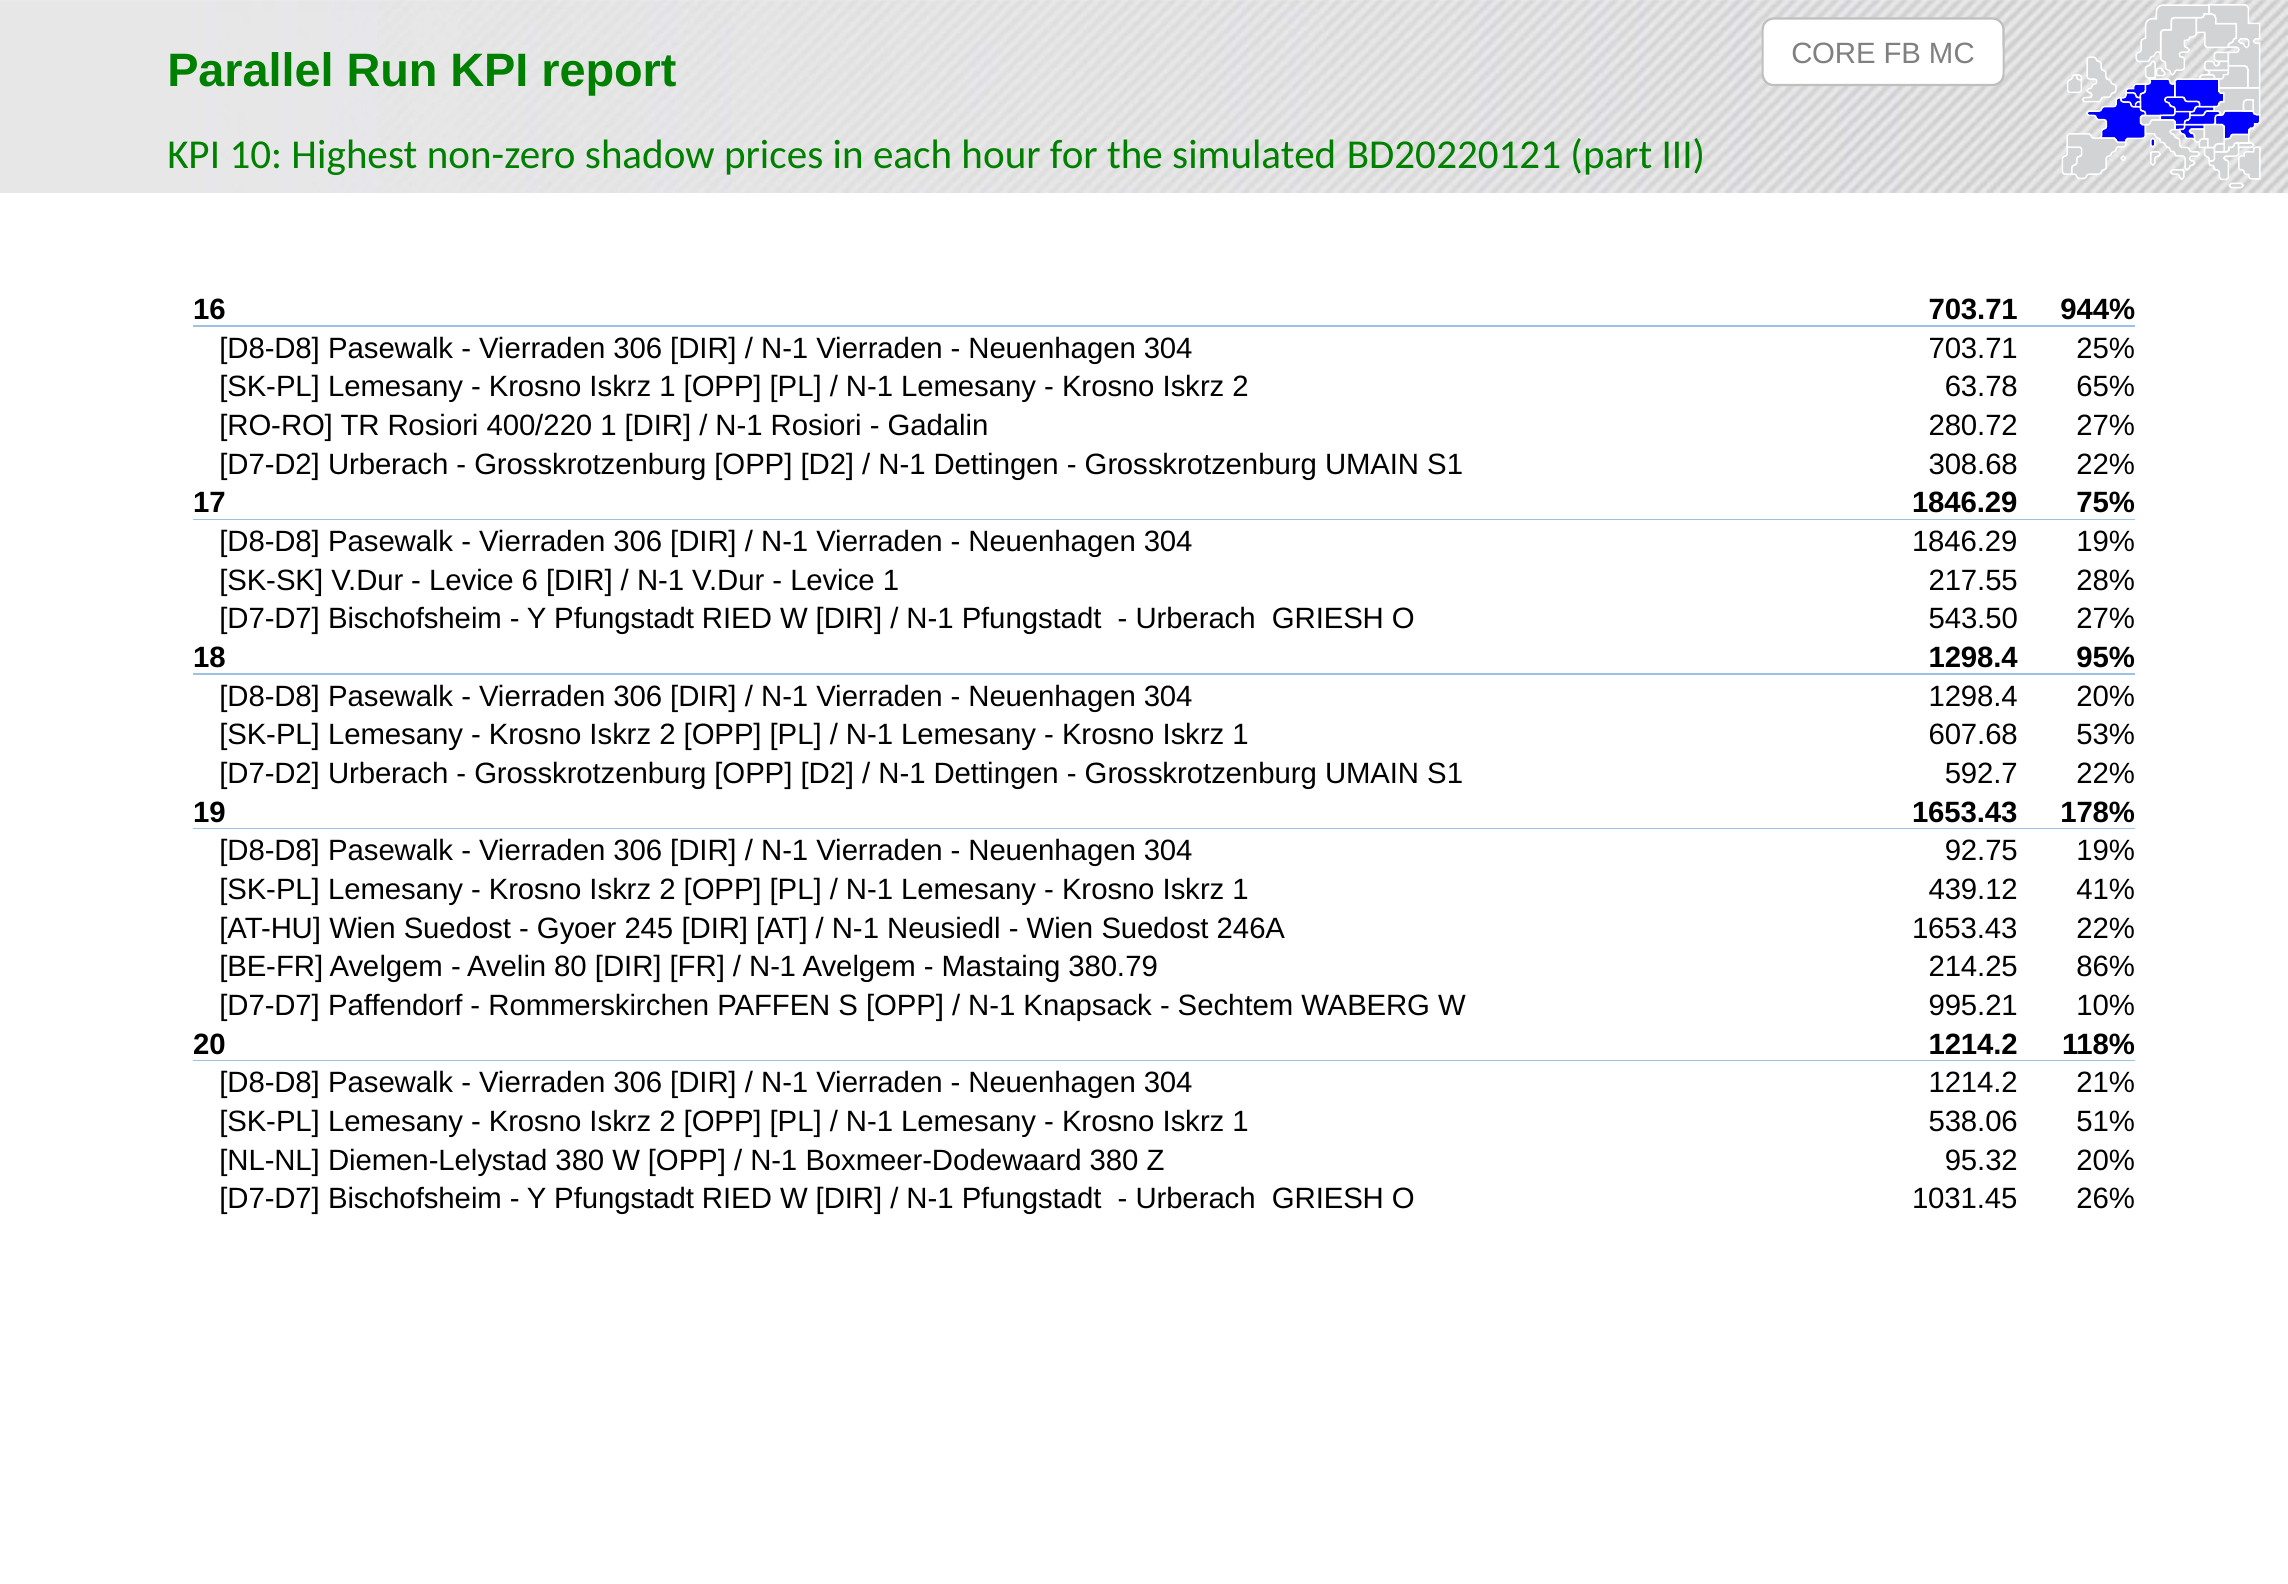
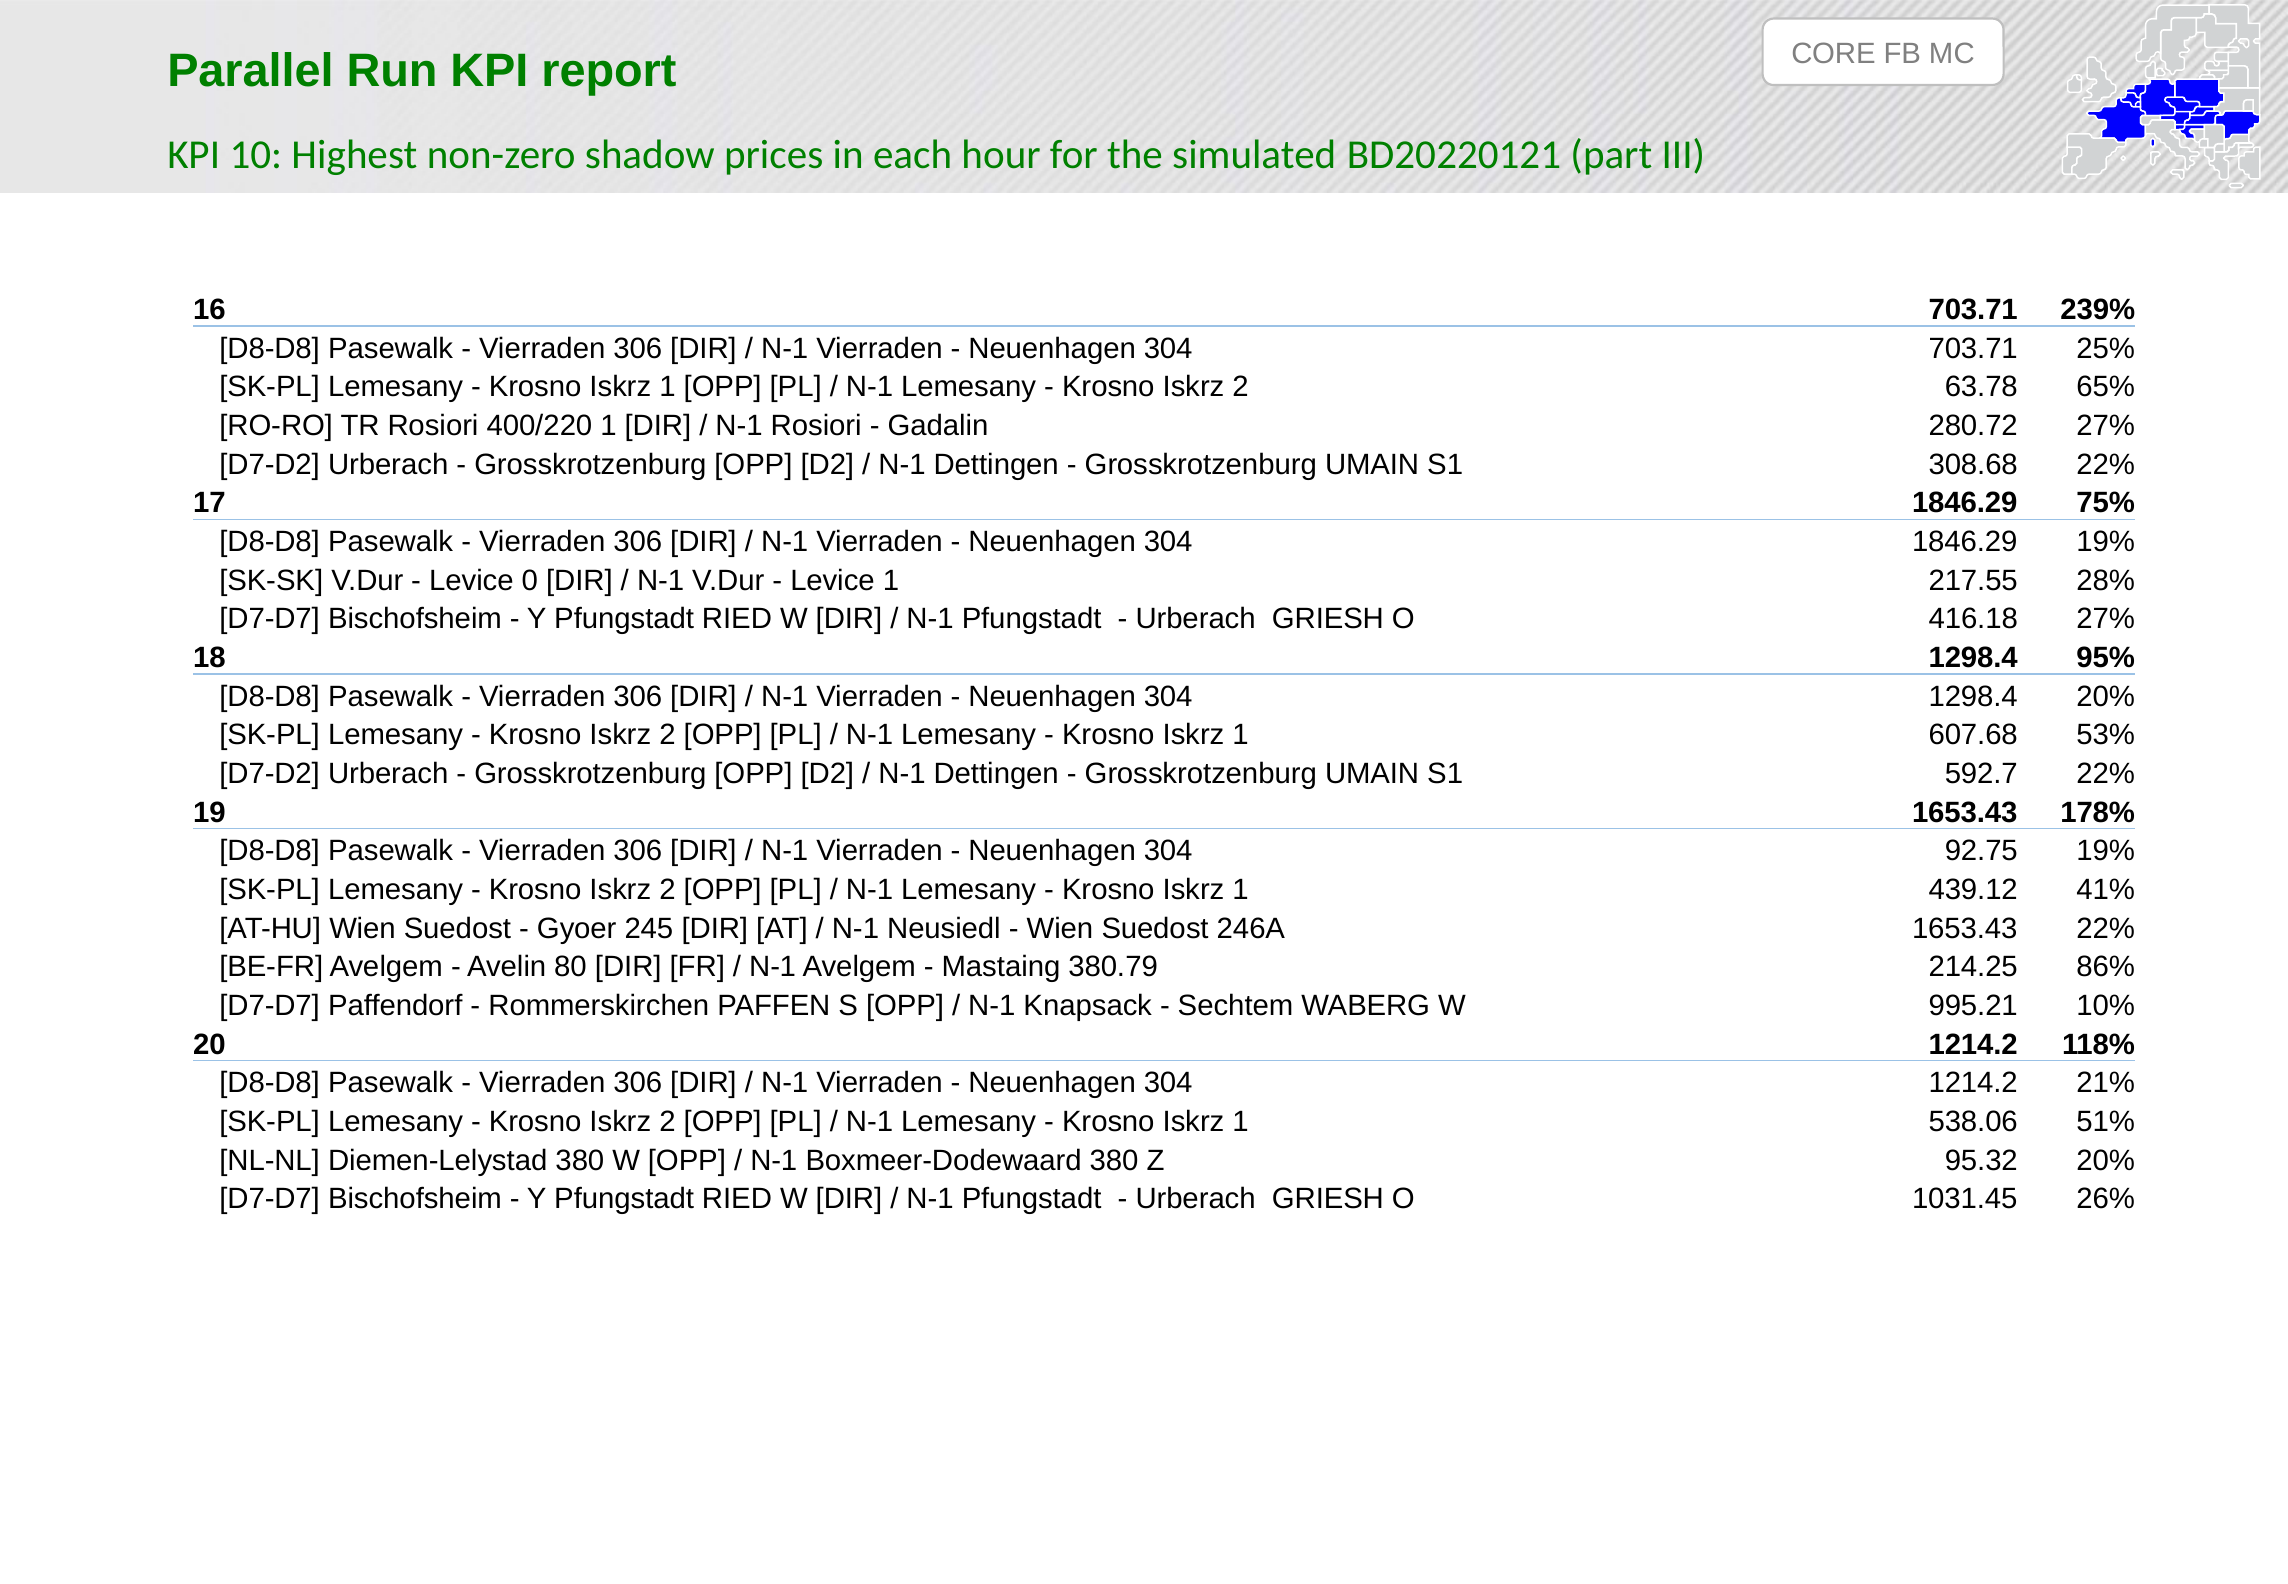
944%: 944% -> 239% (2098, 310)
6: 6 -> 0 (530, 581)
543.50: 543.50 -> 416.18 (1973, 619)
